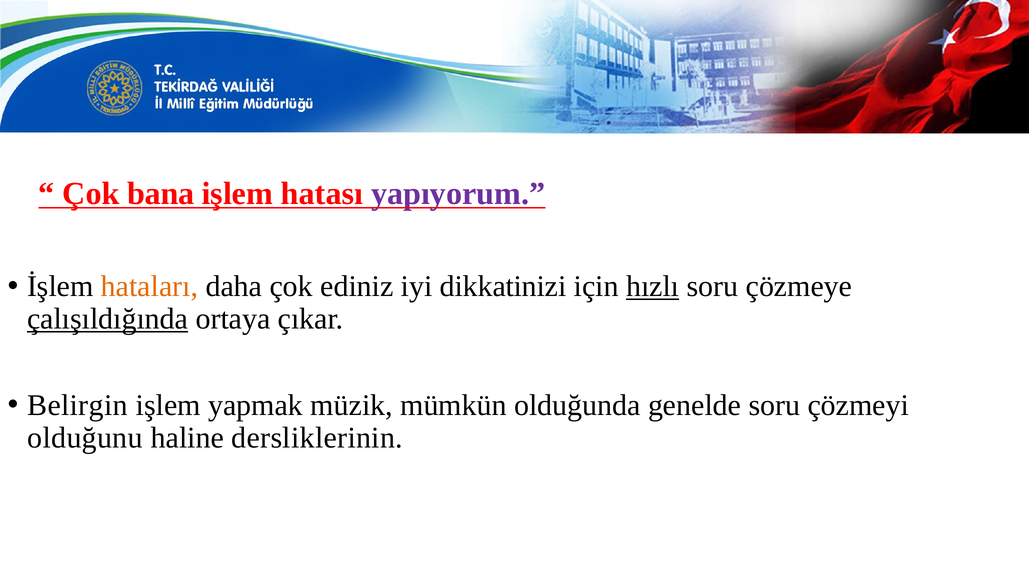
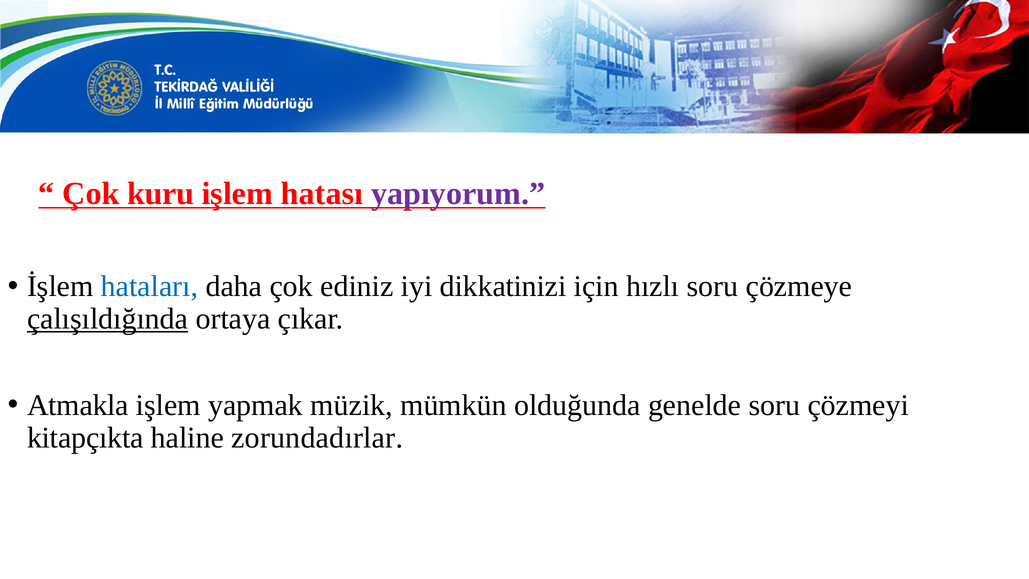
bana: bana -> kuru (161, 194)
hataları colour: orange -> blue (149, 286)
hızlı underline: present -> none (653, 286)
Belirgin: Belirgin -> Atmakla (78, 405)
olduğunu: olduğunu -> kitapçıkta (85, 437)
dersliklerinin: dersliklerinin -> zorundadırlar (317, 437)
